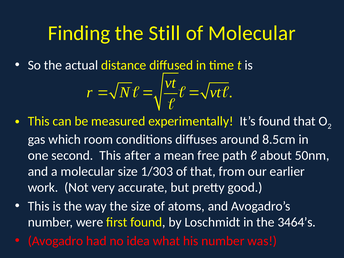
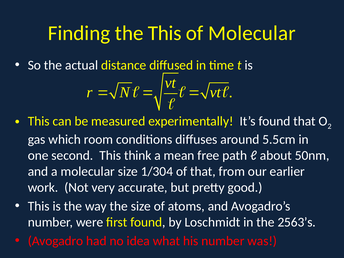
the Still: Still -> This (165, 33)
8.5cm: 8.5cm -> 5.5cm (279, 139)
after: after -> think (138, 155)
1/303: 1/303 -> 1/304 (157, 171)
3464’s: 3464’s -> 2563’s (297, 222)
